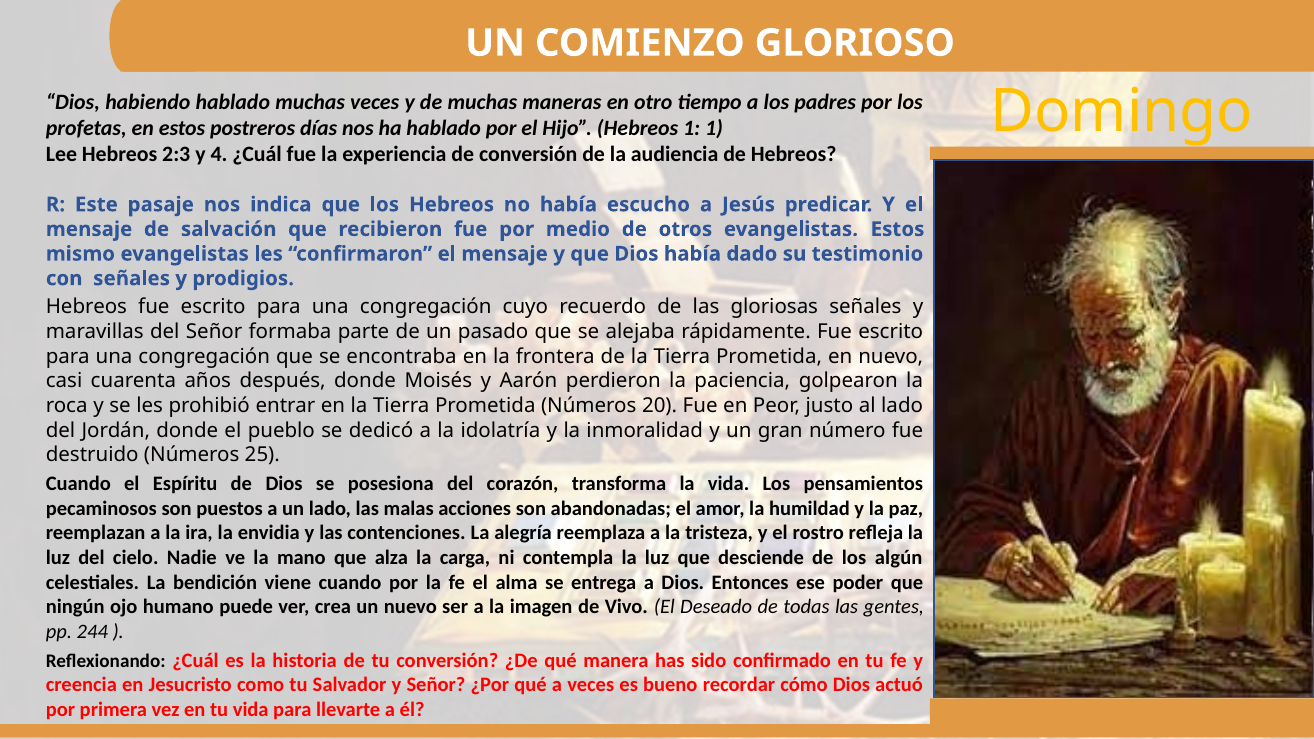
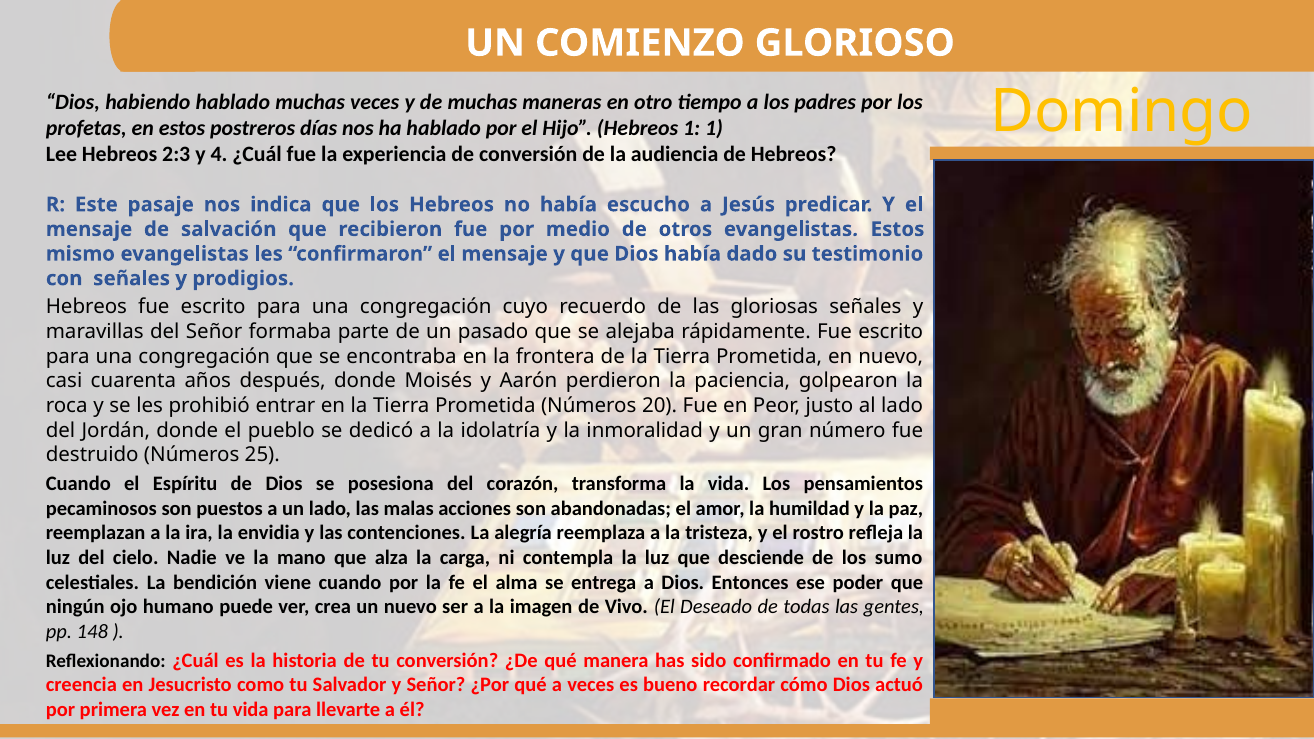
algún: algún -> sumo (899, 558)
244: 244 -> 148 (92, 632)
